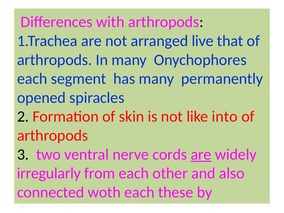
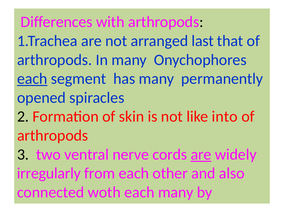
live: live -> last (203, 41)
each underline: none -> present (32, 79)
each these: these -> many (176, 192)
